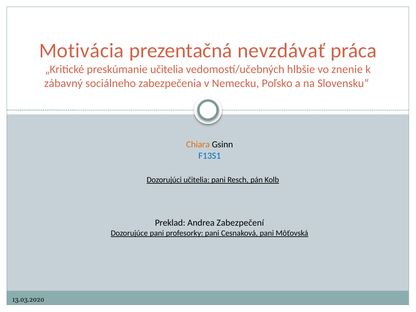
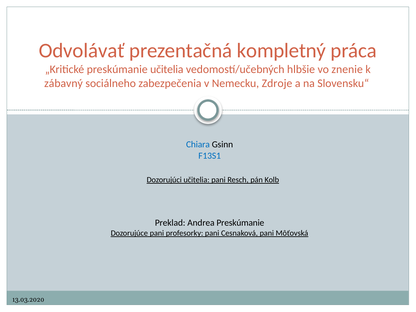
Motivácia: Motivácia -> Odvolávať (82, 51)
nevzdávať: nevzdávať -> kompletný (281, 51)
Poľsko: Poľsko -> Zdroje (277, 83)
Chiara colour: orange -> blue (198, 145)
Andrea Zabezpečení: Zabezpečení -> Preskúmanie (240, 223)
